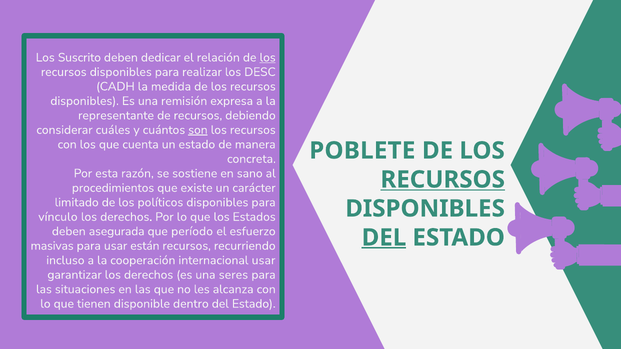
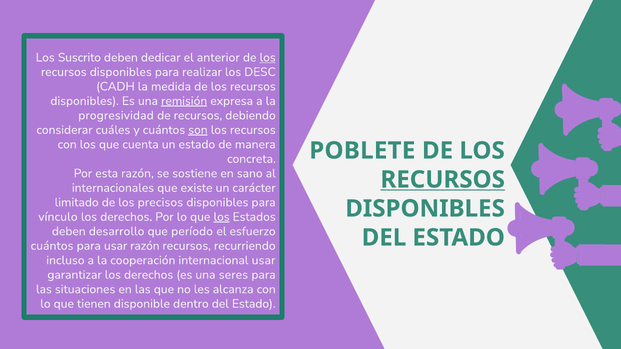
relación: relación -> anterior (218, 58)
remisión underline: none -> present (184, 101)
representante: representante -> progresividad (116, 115)
procedimientos: procedimientos -> internacionales (113, 188)
políticos: políticos -> precisos (160, 202)
los underline: none -> present (222, 217)
asegurada: asegurada -> desarrollo (117, 231)
DEL underline: present -> none (384, 238)
masivas: masivas -> cuántos (52, 246)
usar están: están -> razón (145, 246)
